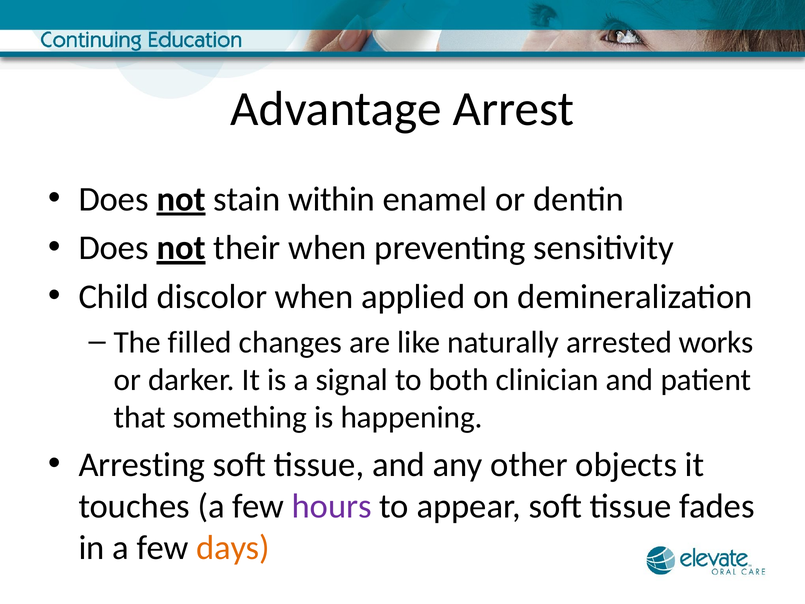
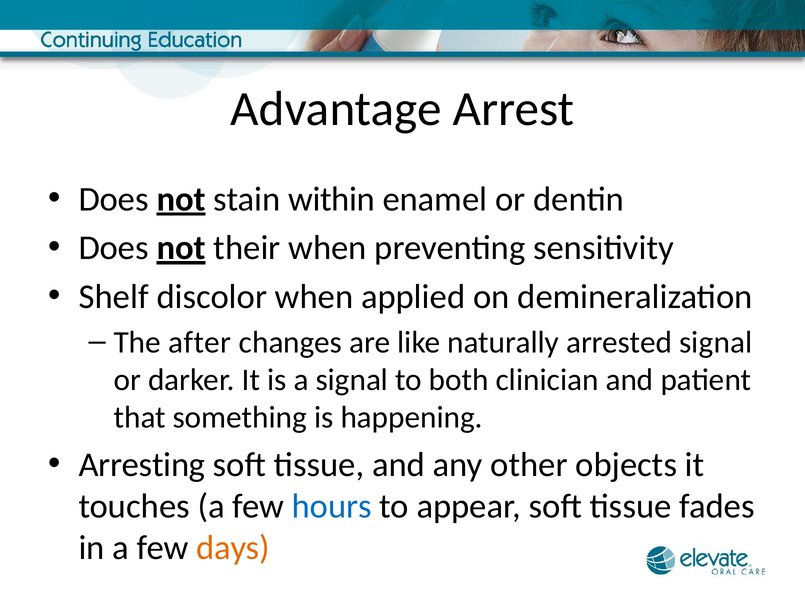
Child: Child -> Shelf (114, 297)
filled: filled -> after (200, 342)
arrested works: works -> signal (716, 342)
hours colour: purple -> blue (332, 506)
